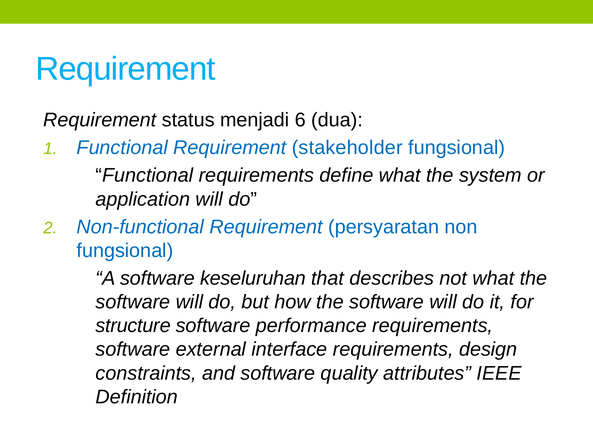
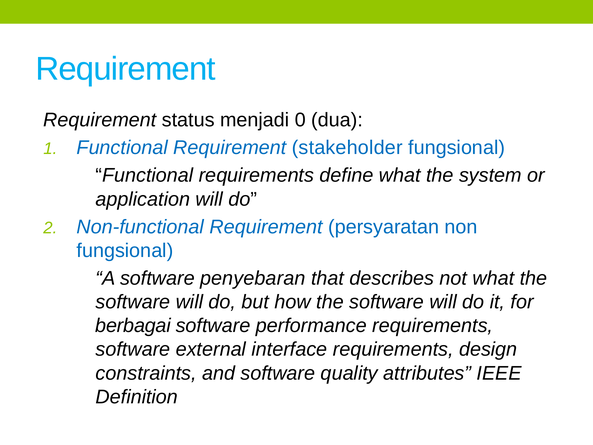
6: 6 -> 0 (300, 120)
keseluruhan: keseluruhan -> penyebaran (253, 278)
structure: structure -> berbagai (133, 326)
